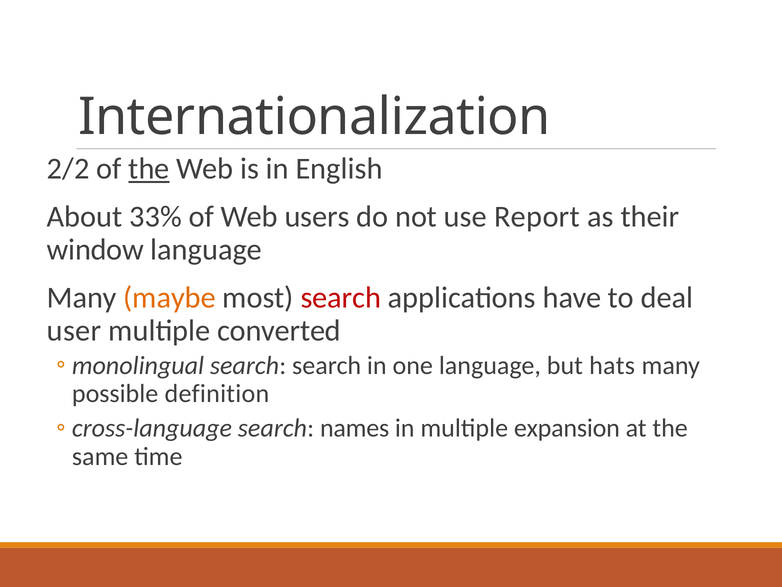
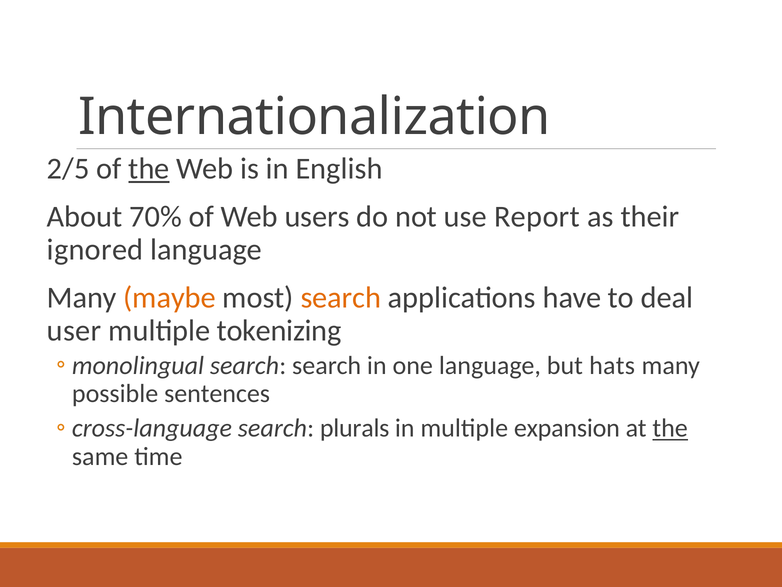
2/2: 2/2 -> 2/5 (68, 169)
33%: 33% -> 70% (156, 217)
window: window -> ignored (95, 249)
search colour: red -> orange (341, 297)
converted: converted -> tokenizing (279, 330)
definition: definition -> sentences (217, 393)
names: names -> plurals (355, 428)
the underline: none -> present (670, 428)
